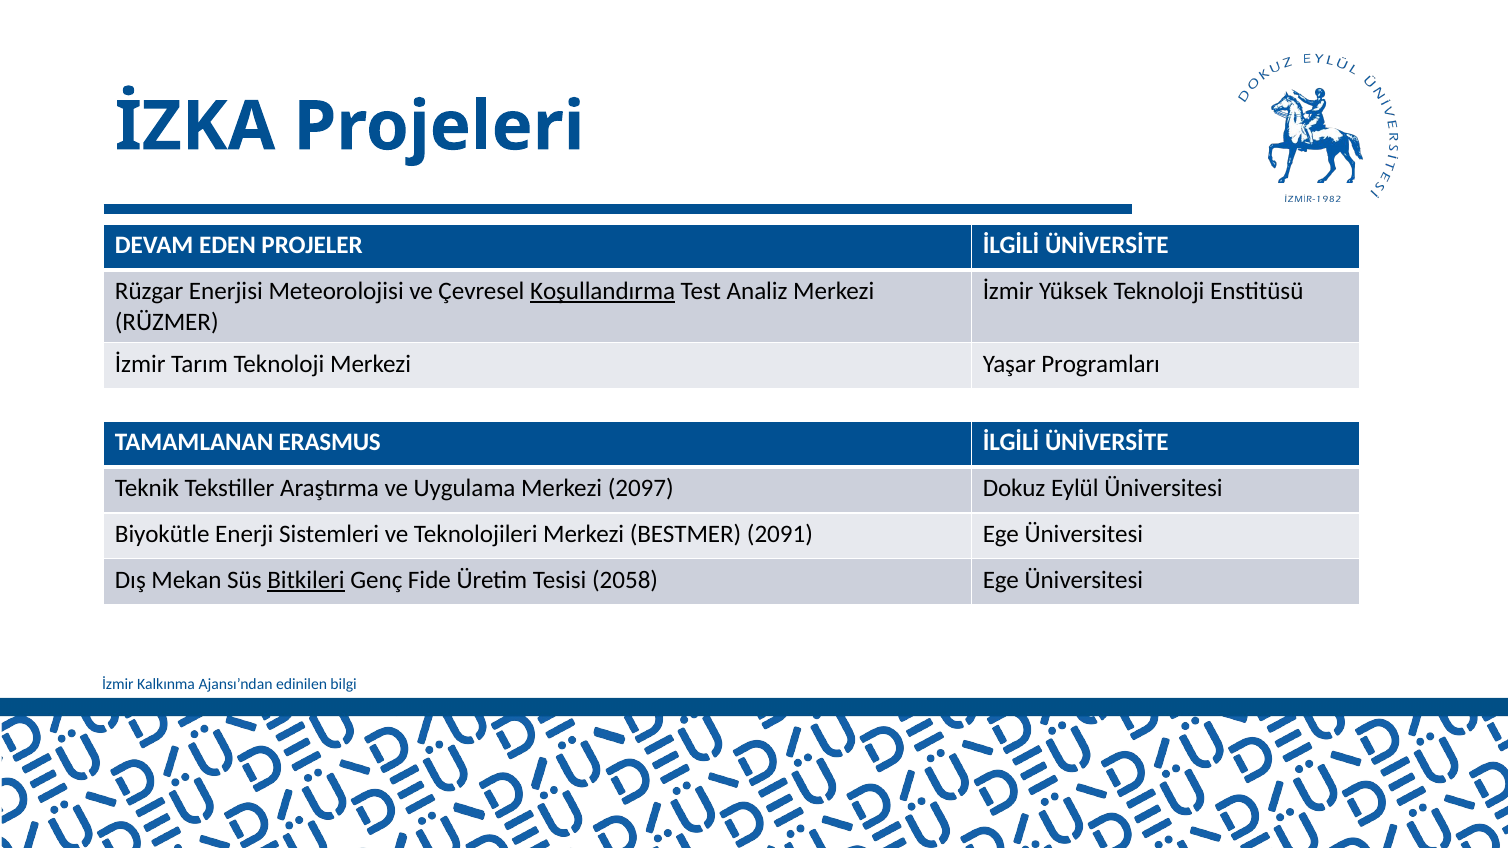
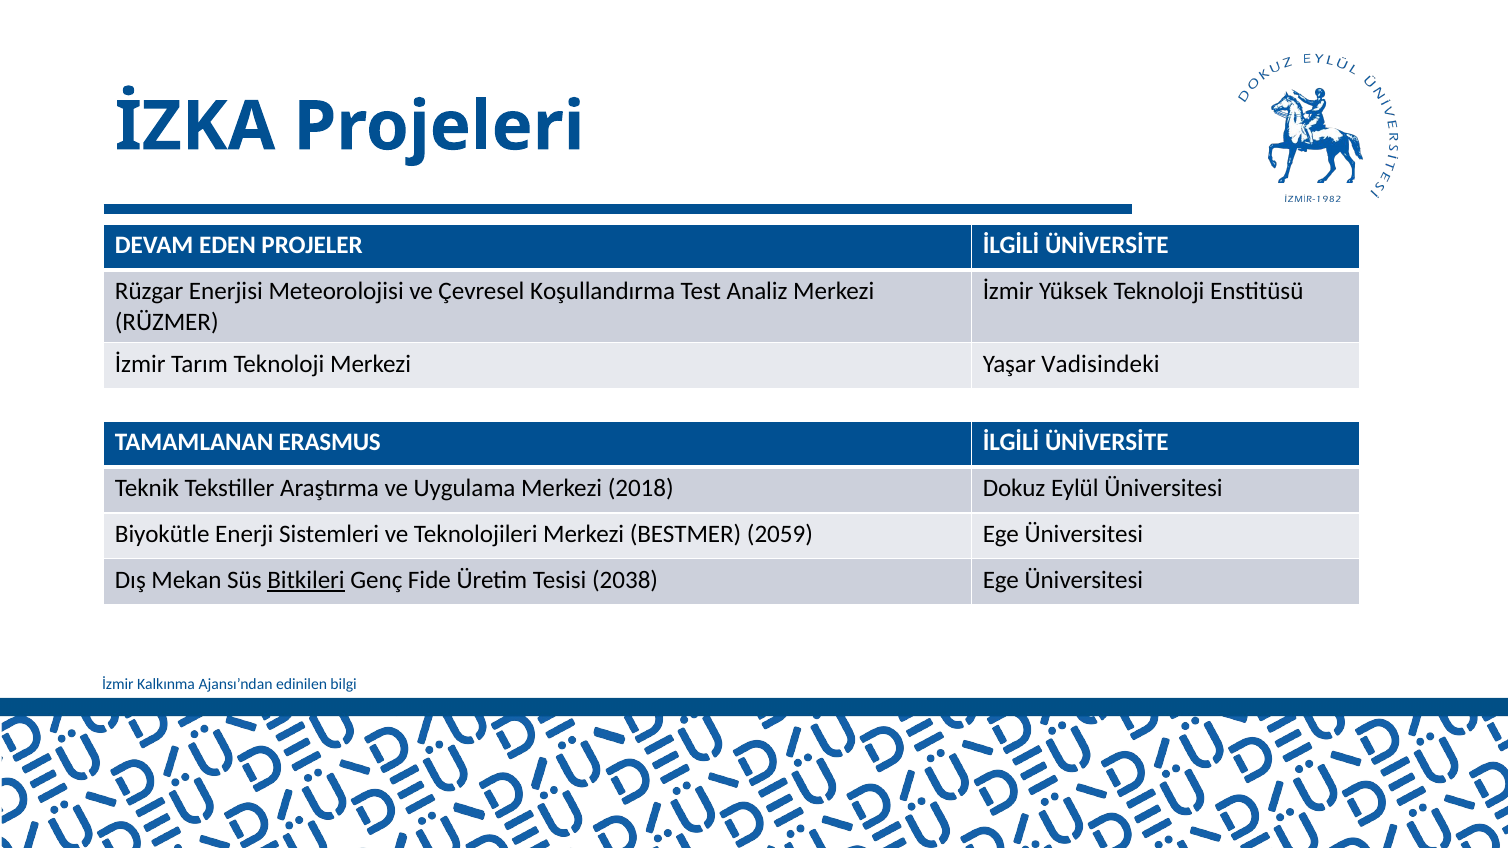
Koşullandırma underline: present -> none (603, 291)
Programları: Programları -> Vadisindeki (1100, 364)
2097: 2097 -> 2018 (641, 489)
2091: 2091 -> 2059 (780, 534)
2058: 2058 -> 2038 (625, 580)
